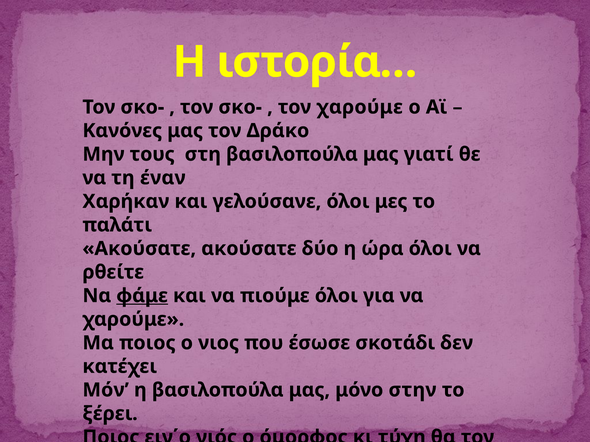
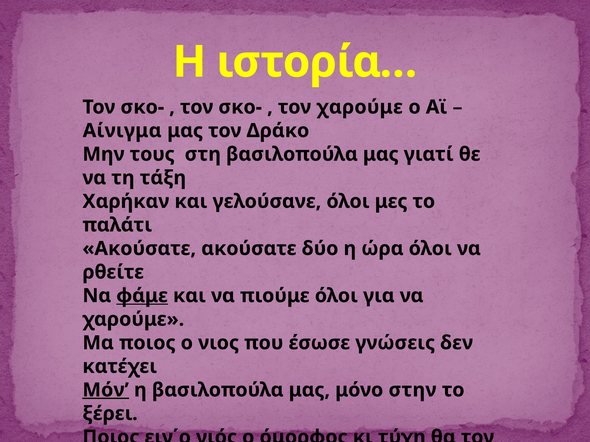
Κανόνες: Κανόνες -> Αίνιγμα (122, 131)
έναν: έναν -> τάξη (163, 178)
σκοτάδι: σκοτάδι -> γνώσεις (395, 343)
Μόν underline: none -> present (106, 390)
